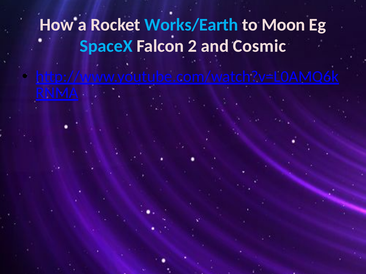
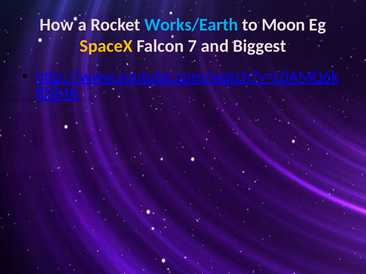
SpaceX colour: light blue -> yellow (106, 46)
2: 2 -> 7 (192, 46)
Cosmic: Cosmic -> Biggest (260, 46)
